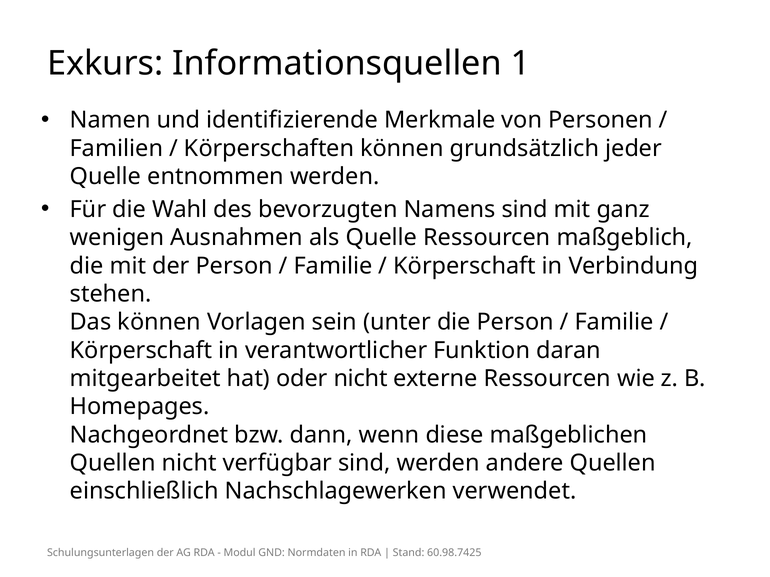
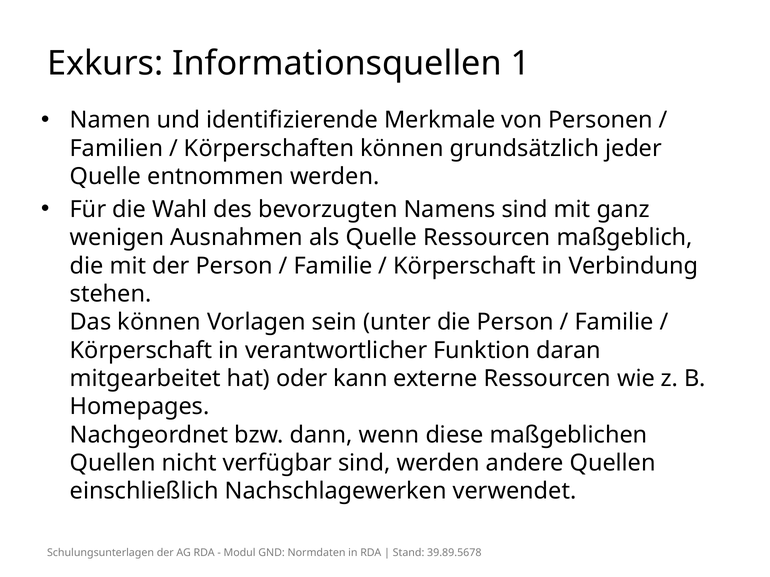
oder nicht: nicht -> kann (361, 379)
60.98.7425: 60.98.7425 -> 39.89.5678 (454, 553)
